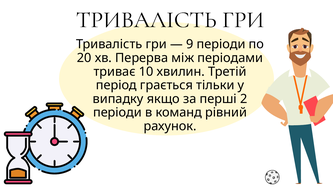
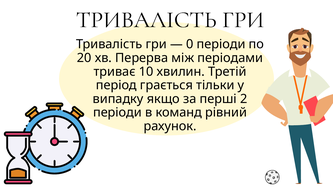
9: 9 -> 0 (190, 44)
